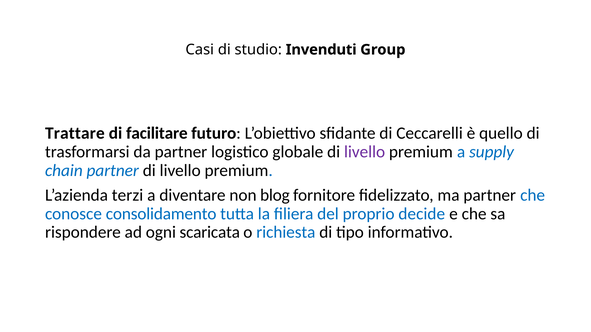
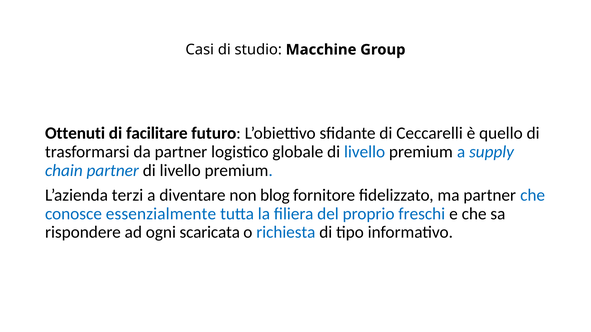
Invenduti: Invenduti -> Macchine (321, 50)
Trattare: Trattare -> Ottenuti (75, 133)
livello colour: purple -> blue (365, 152)
consolidamento: consolidamento -> essenzialmente (161, 214)
decide: decide -> freschi (422, 214)
